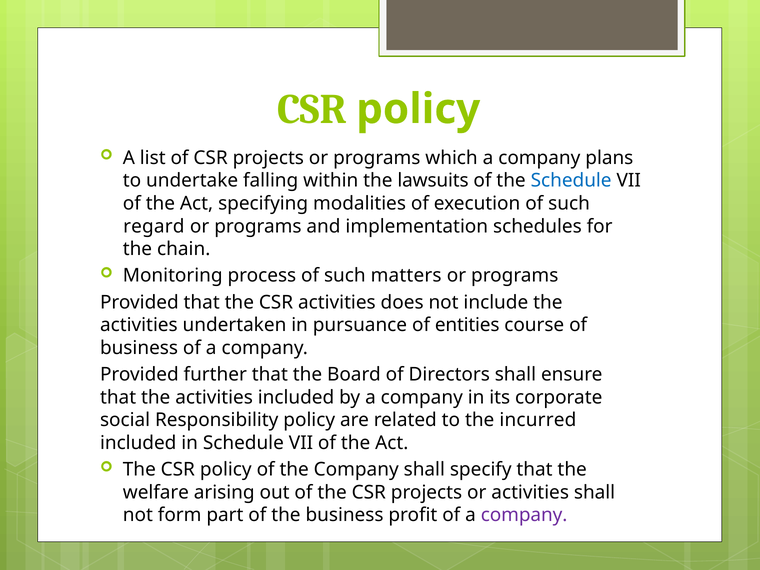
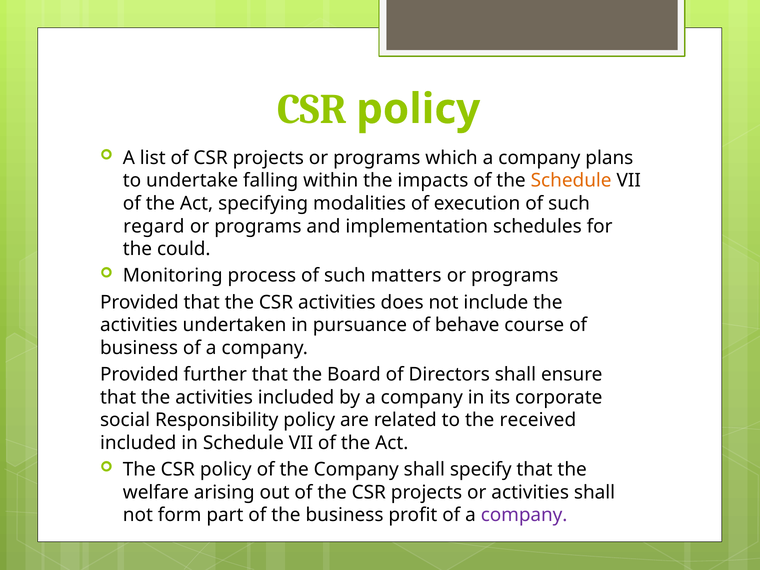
lawsuits: lawsuits -> impacts (433, 181)
Schedule colour: blue -> orange (571, 181)
chain: chain -> could (184, 249)
entities: entities -> behave (467, 325)
incurred: incurred -> received (538, 420)
